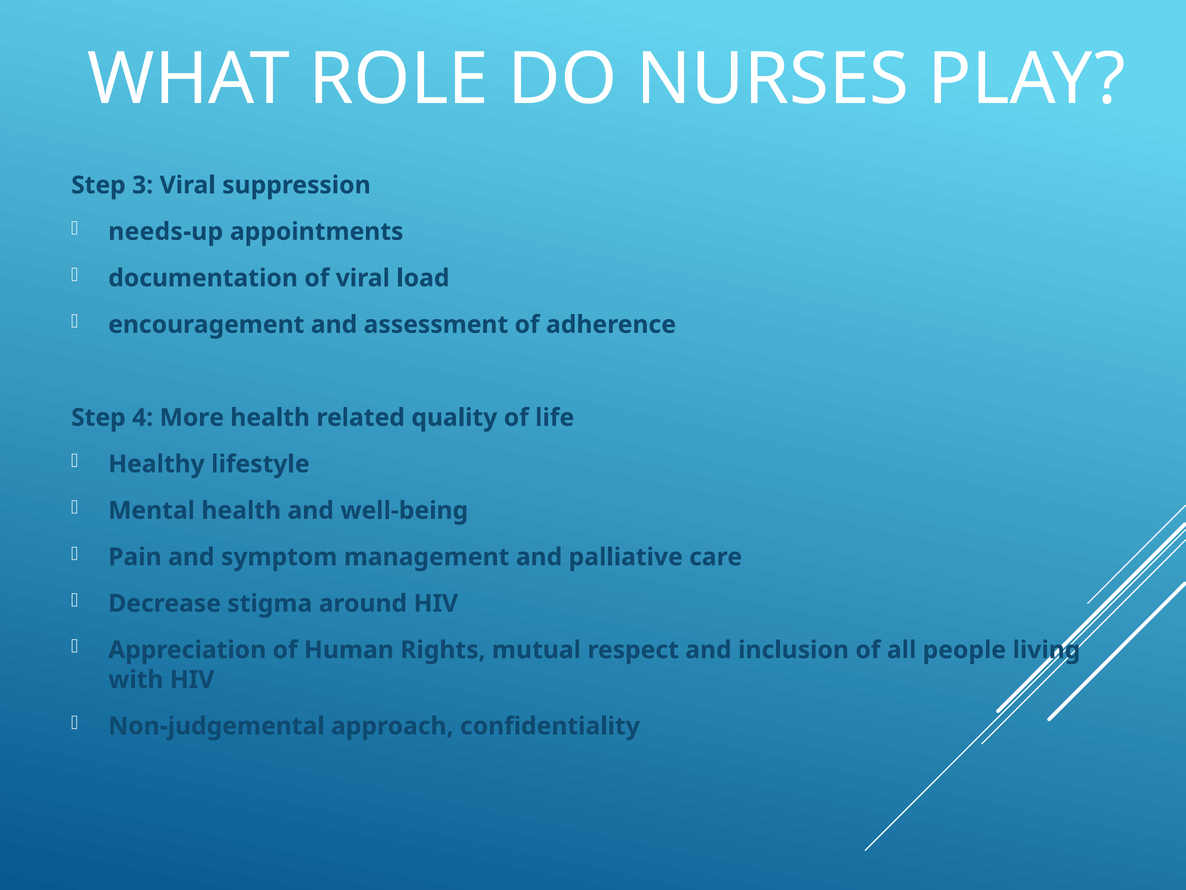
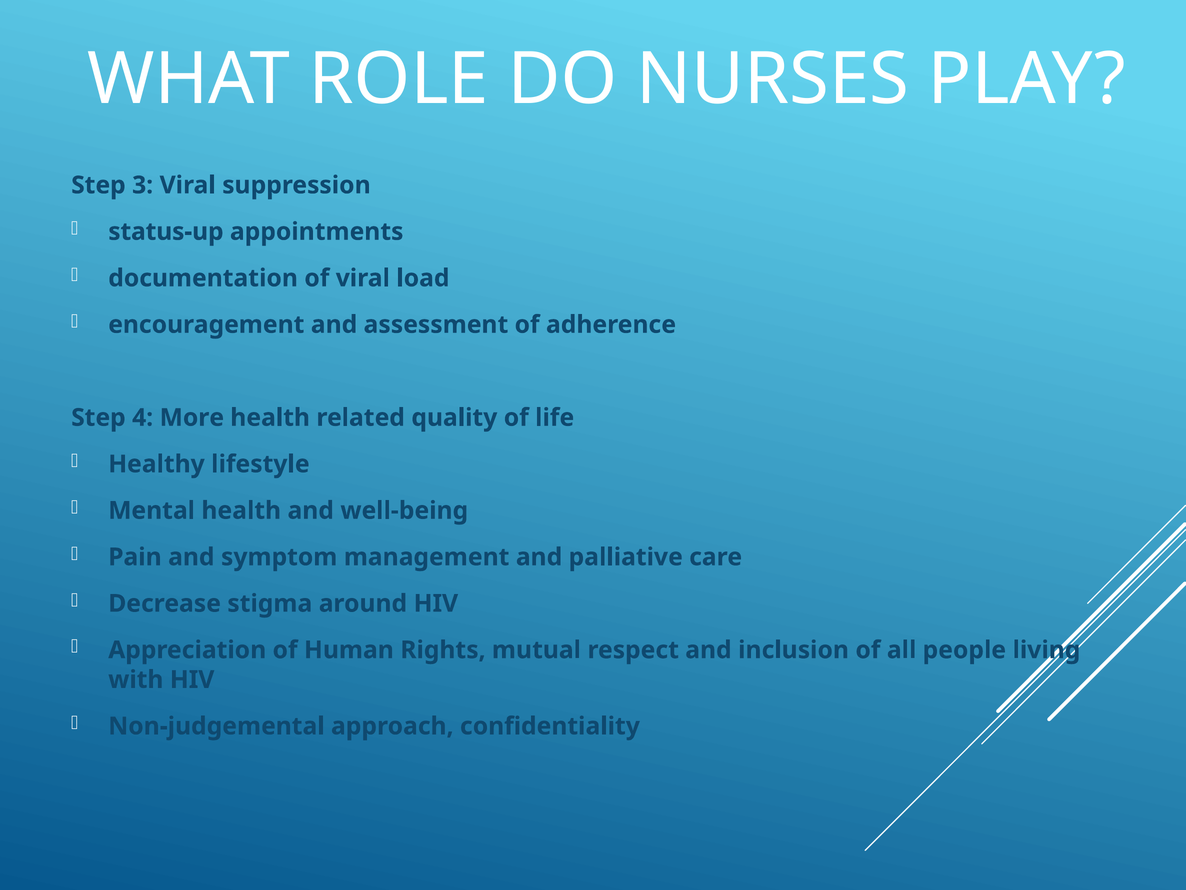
needs-up: needs-up -> status-up (166, 232)
